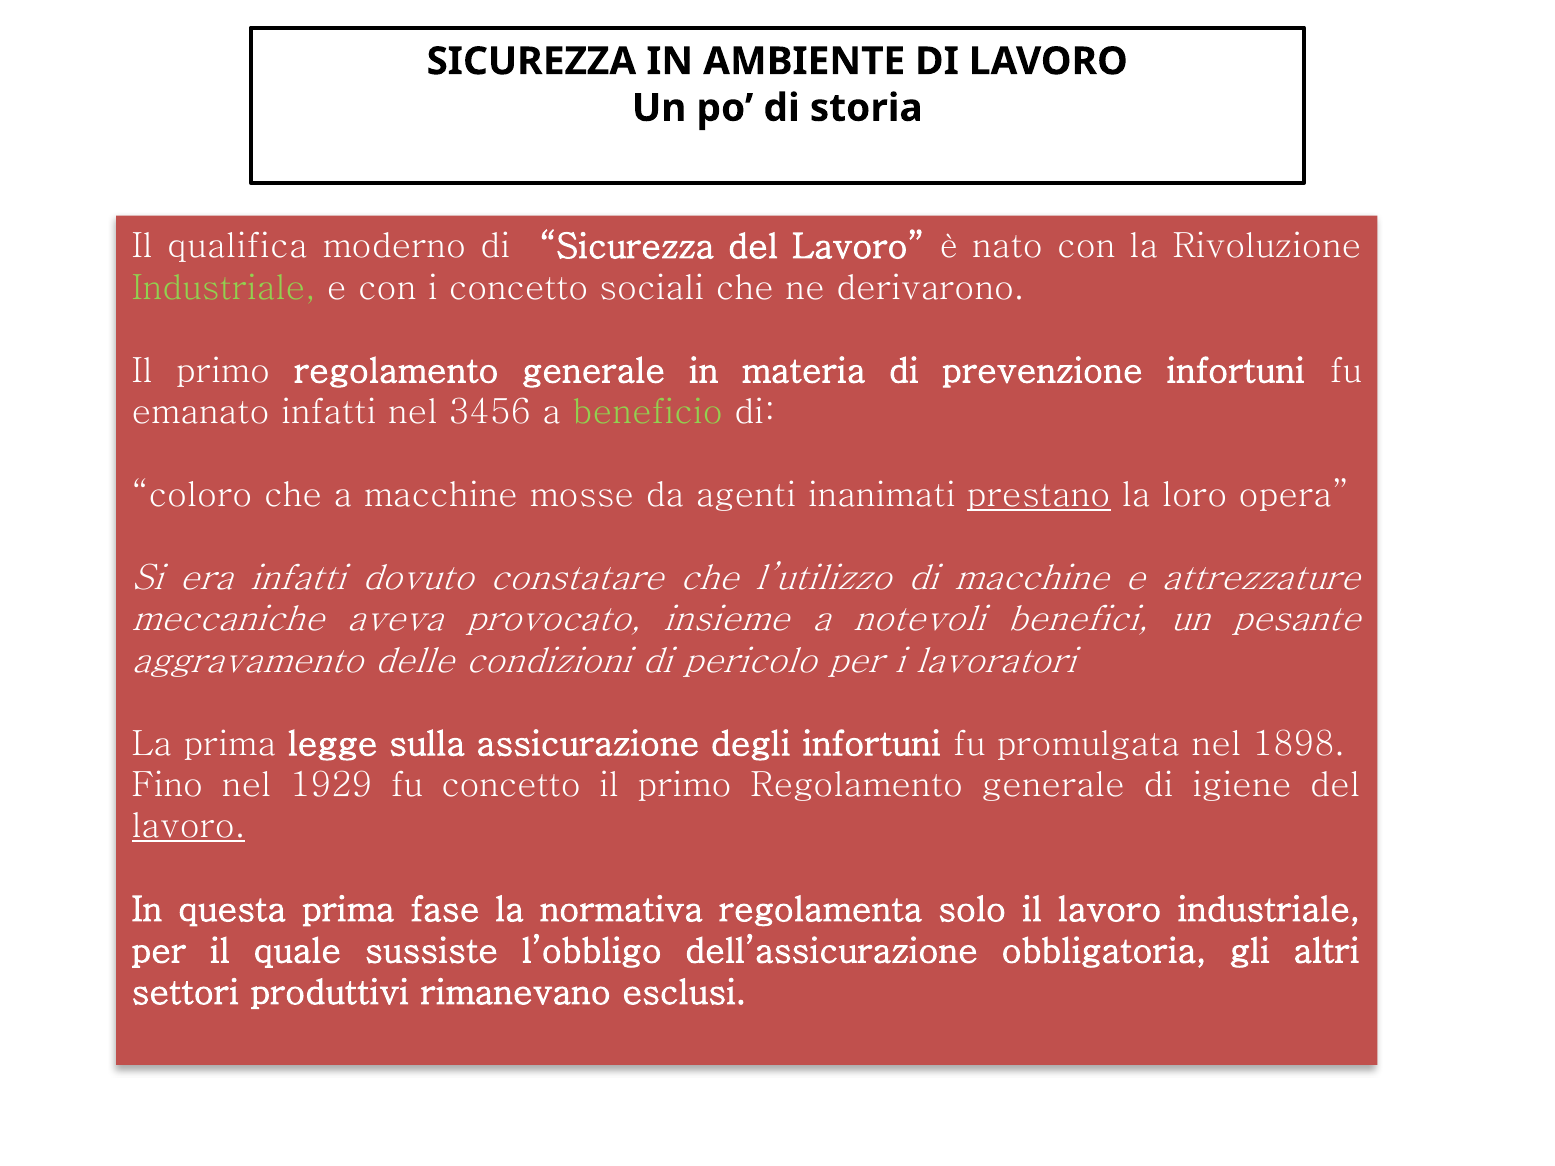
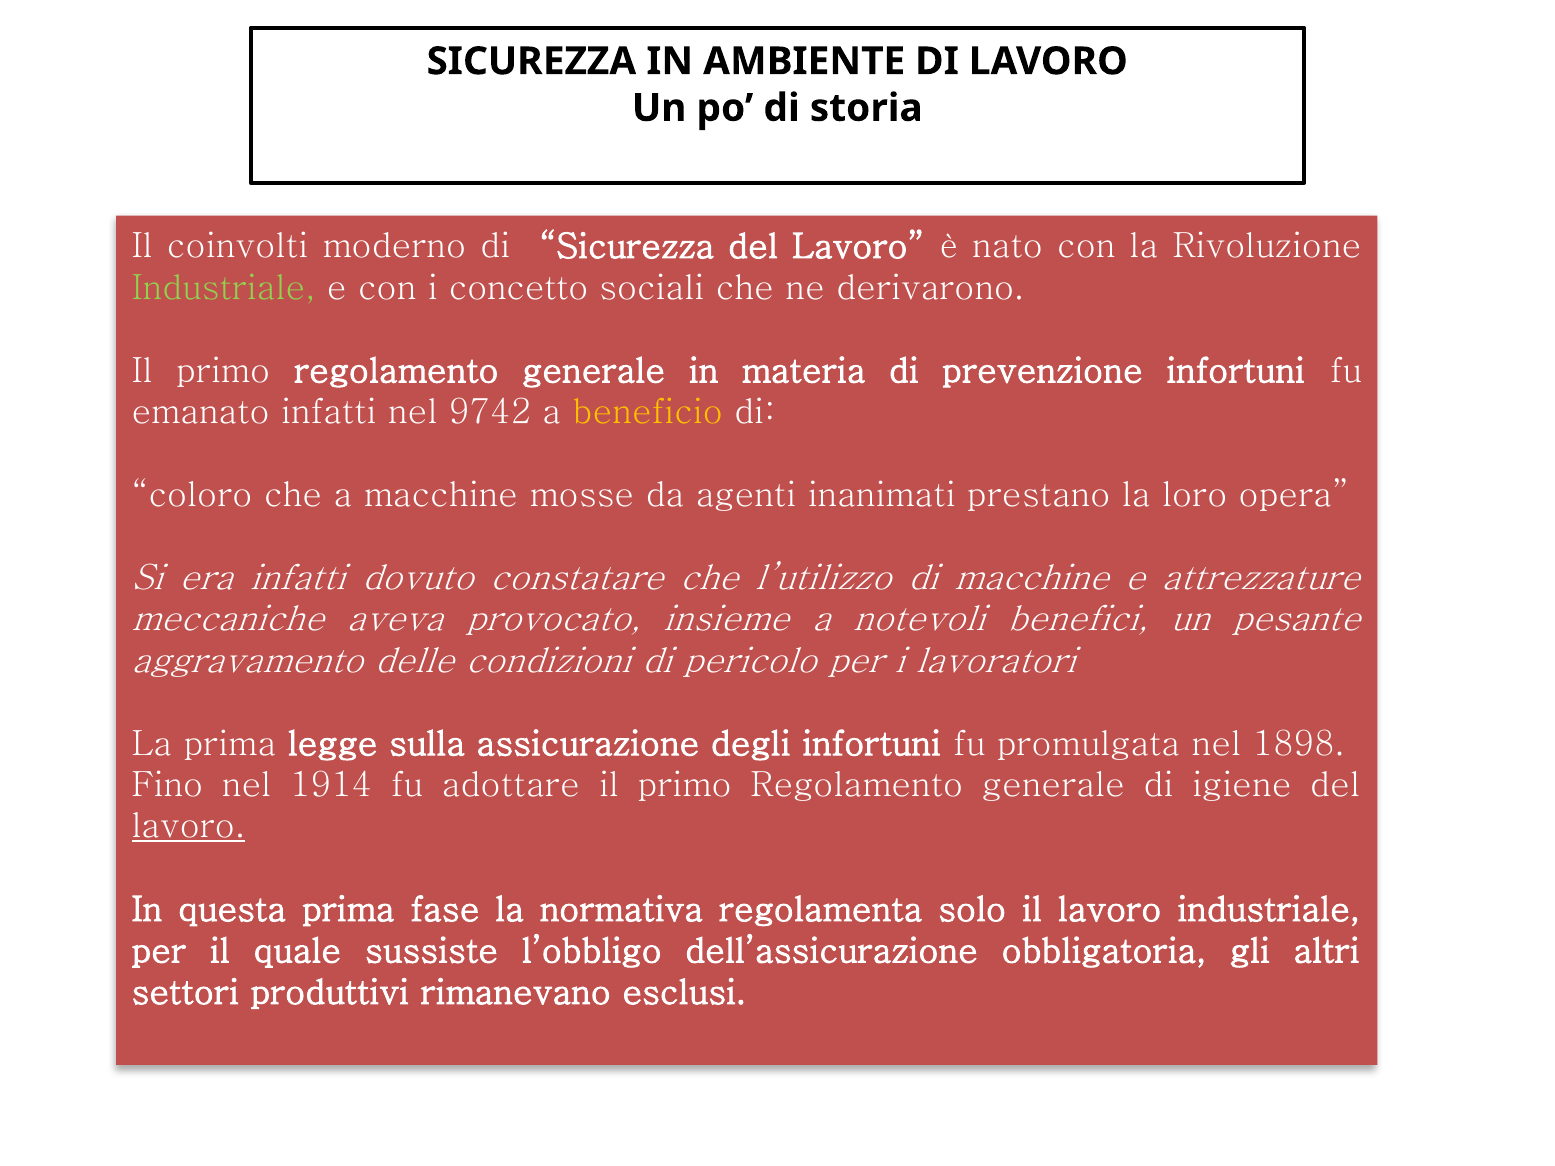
qualifica: qualifica -> coinvolti (238, 247)
3456: 3456 -> 9742 (490, 412)
beneficio colour: light green -> yellow (648, 412)
prestano underline: present -> none (1039, 495)
1929: 1929 -> 1914 (331, 785)
fu concetto: concetto -> adottare (511, 785)
